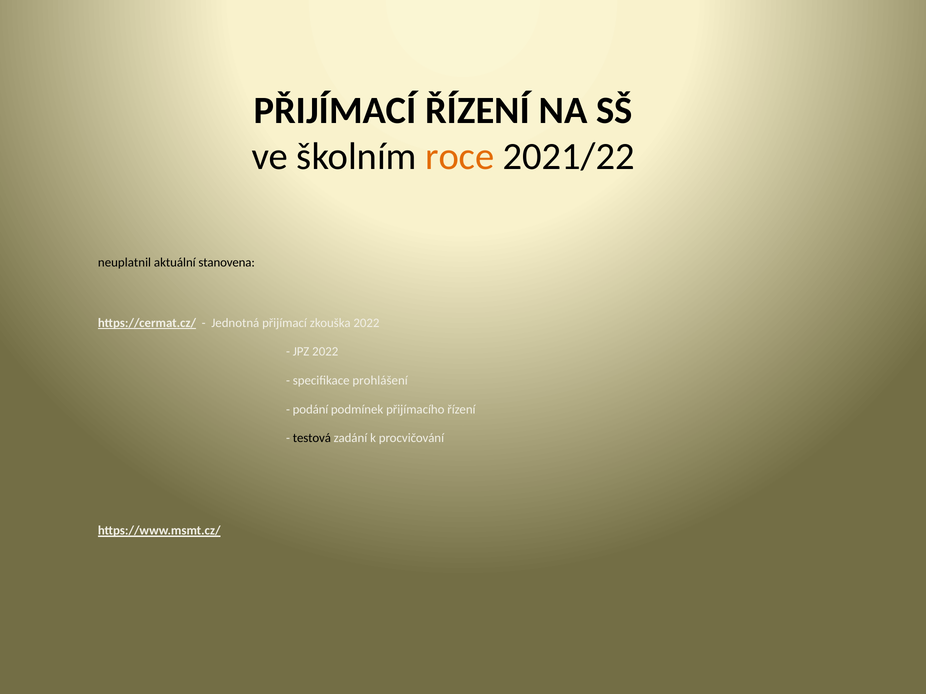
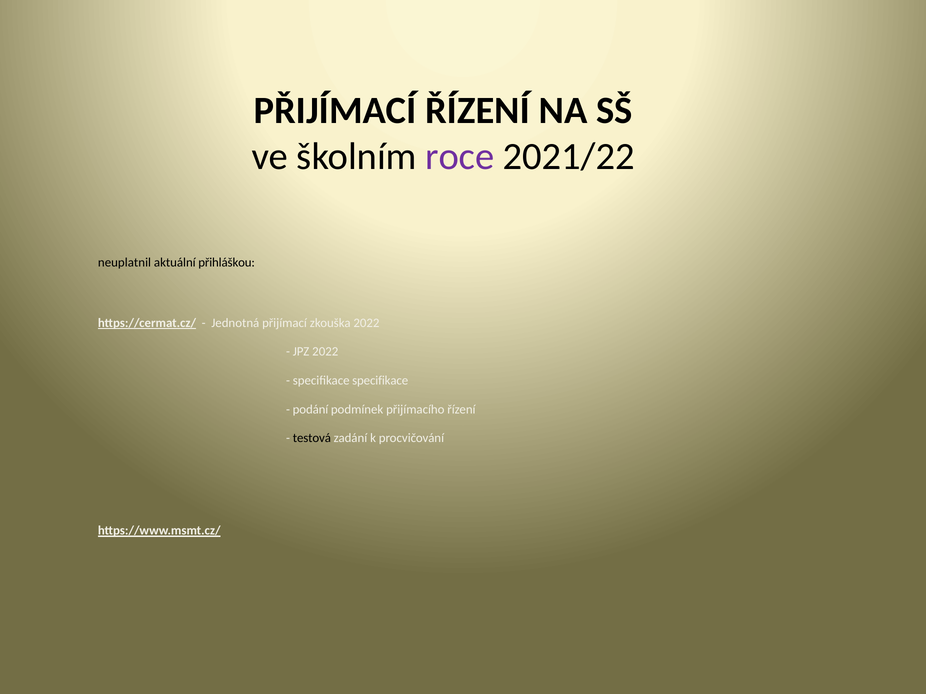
roce colour: orange -> purple (460, 157)
stanovena: stanovena -> přihláškou (227, 262)
specifikace prohlášení: prohlášení -> specifikace (380, 381)
